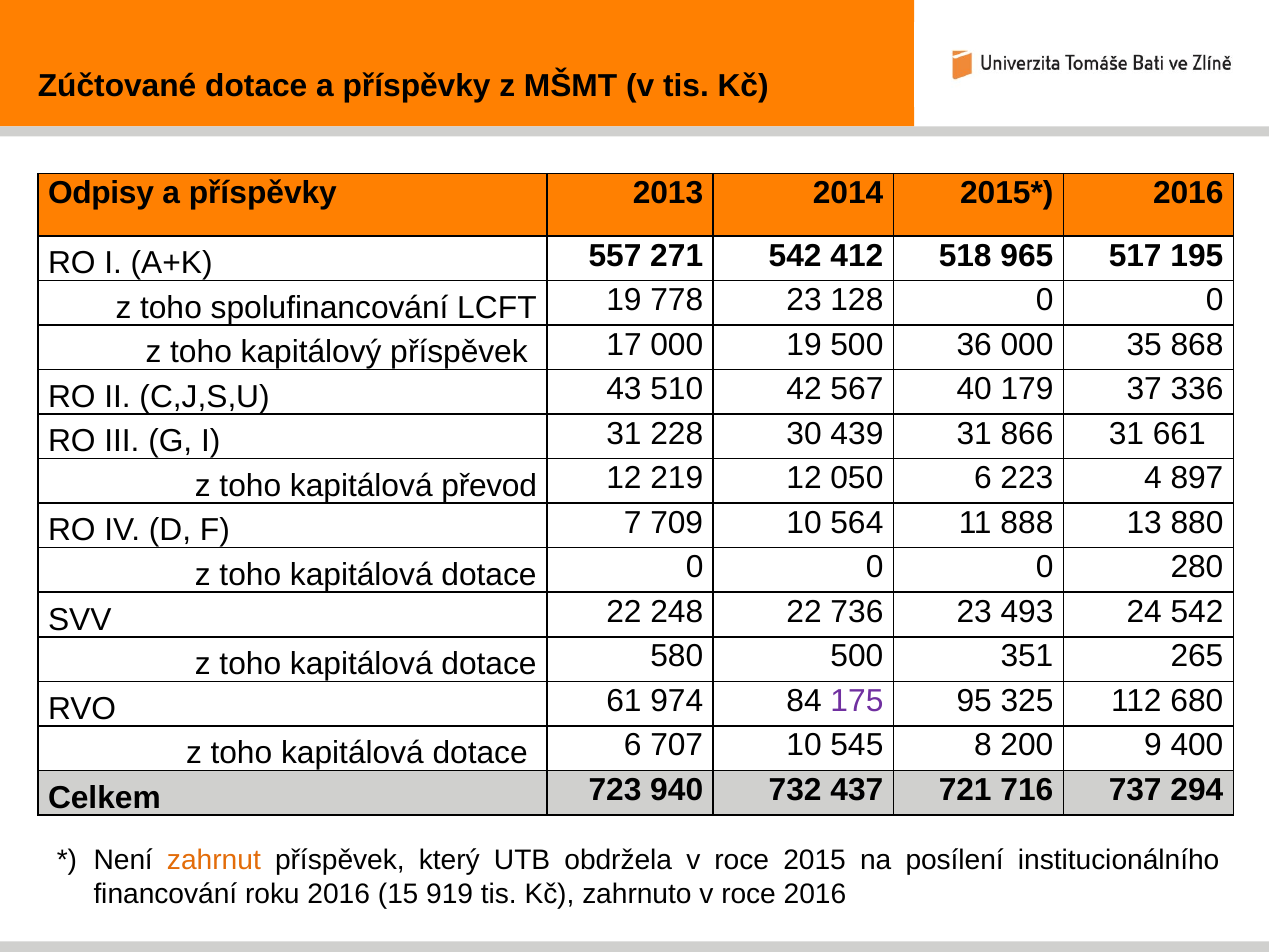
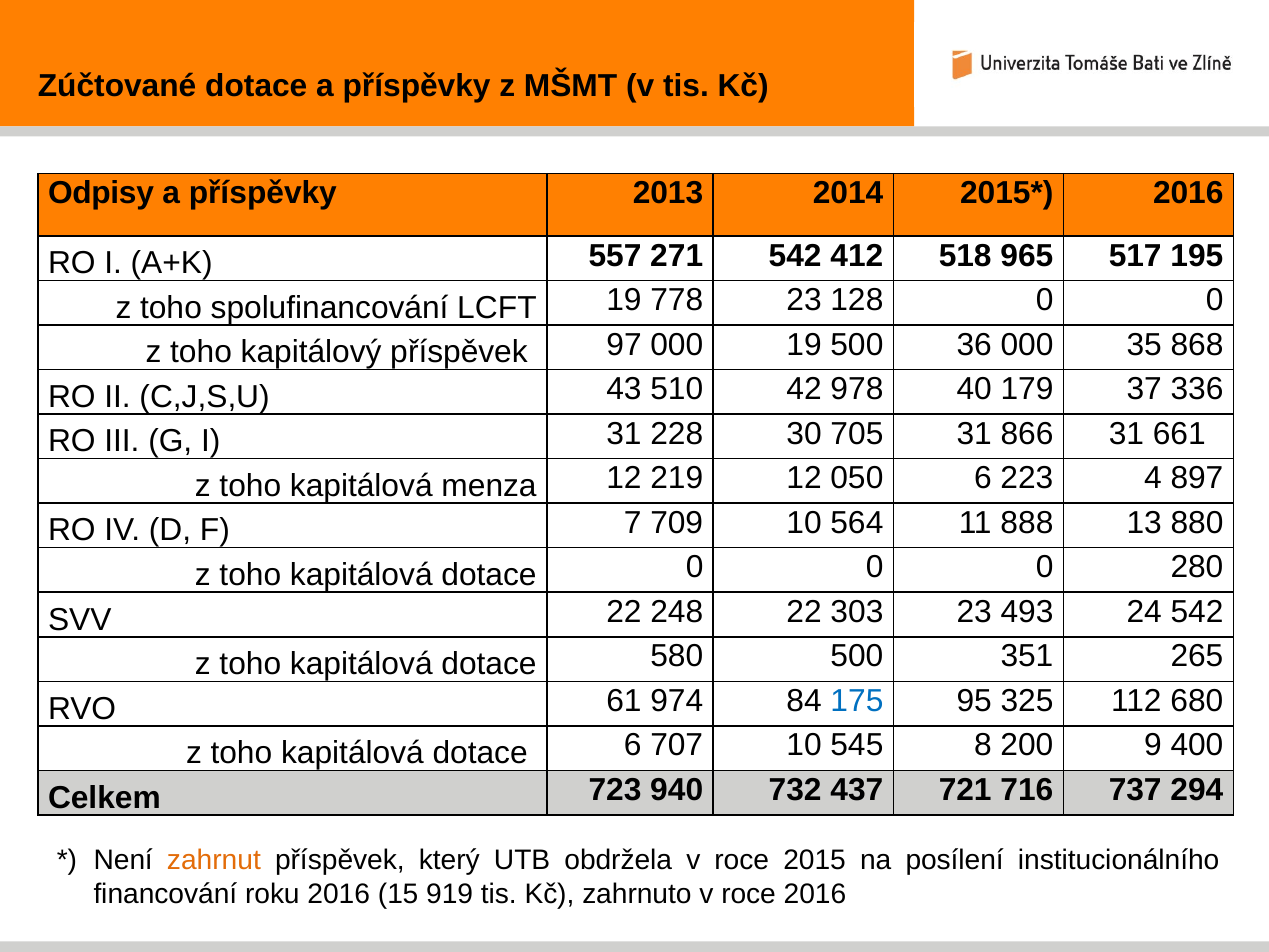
17: 17 -> 97 (624, 345)
567: 567 -> 978 (857, 389)
439: 439 -> 705 (857, 434)
převod: převod -> menza (489, 486)
736: 736 -> 303 (857, 612)
175 colour: purple -> blue (857, 701)
